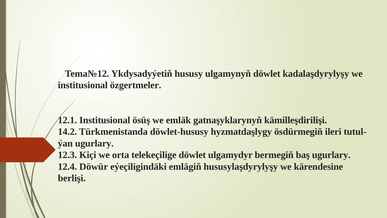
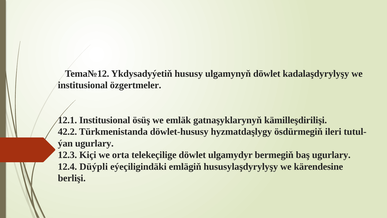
14.2: 14.2 -> 42.2 (67, 132)
Döwür: Döwür -> Düýpli (94, 166)
